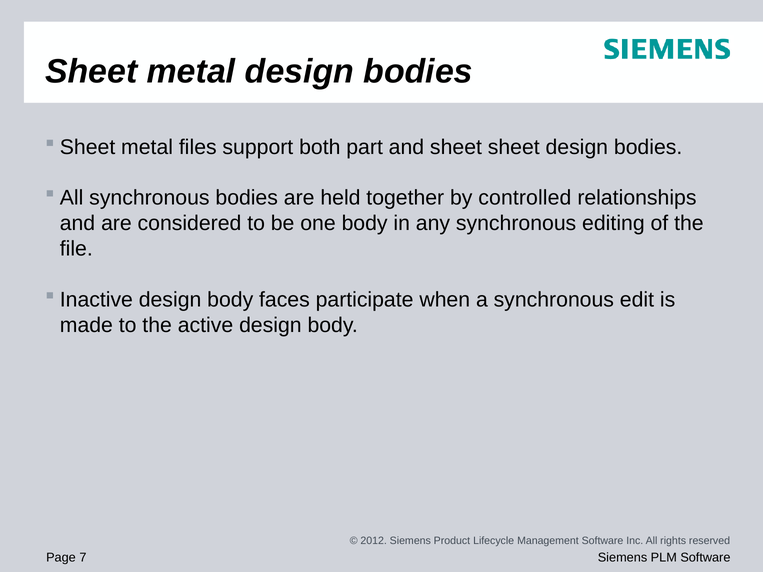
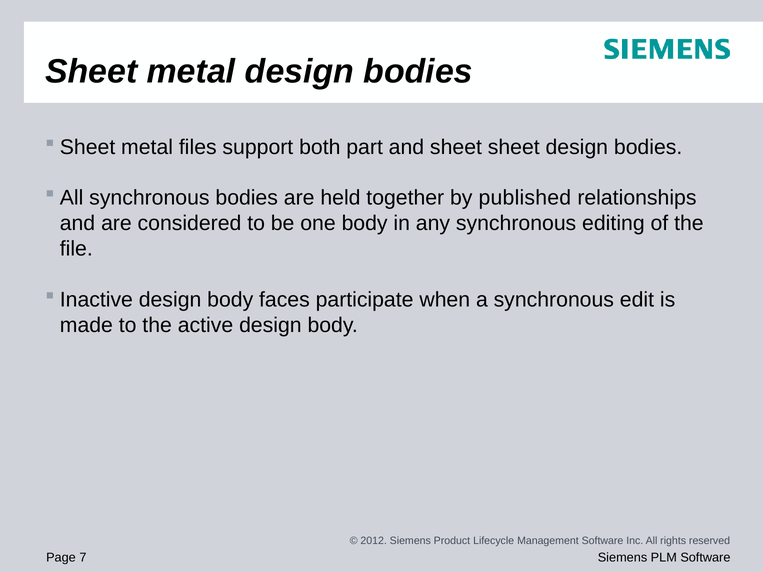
controlled: controlled -> published (525, 198)
